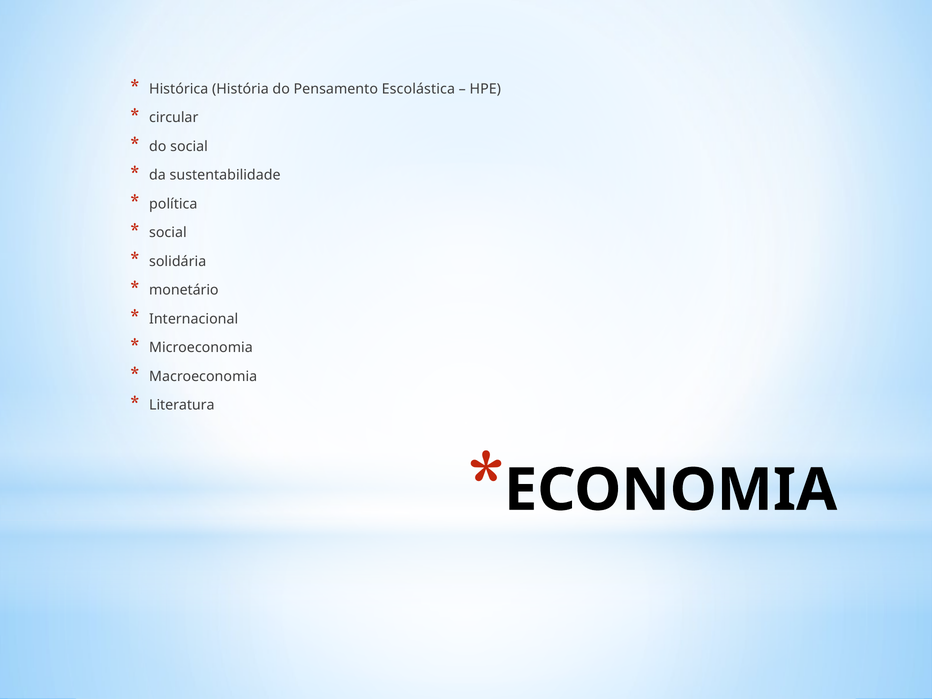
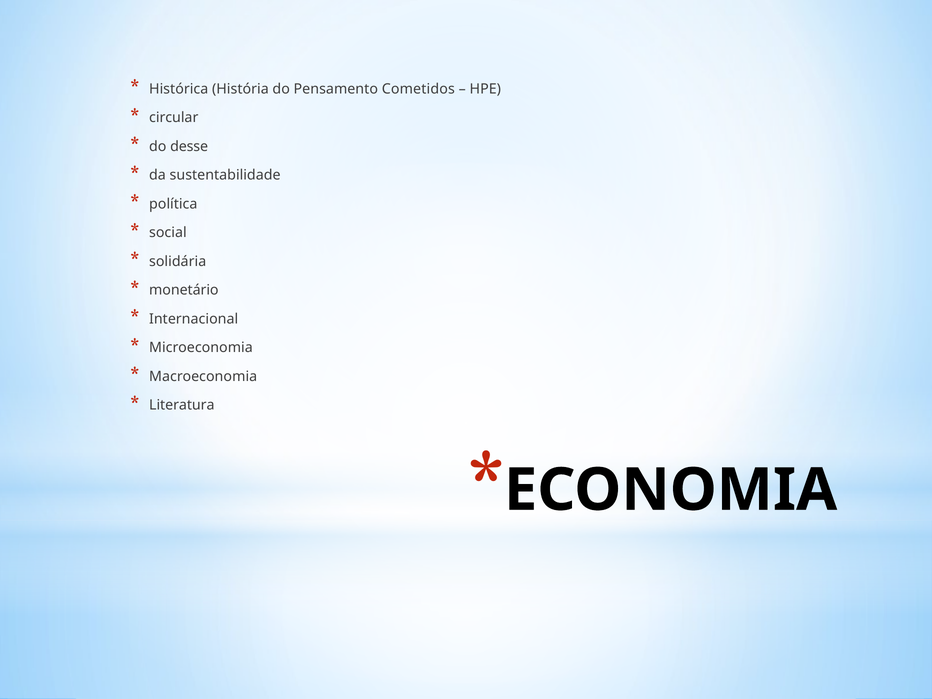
Escolástica: Escolástica -> Cometidos (418, 89)
do social: social -> desse (189, 146)
